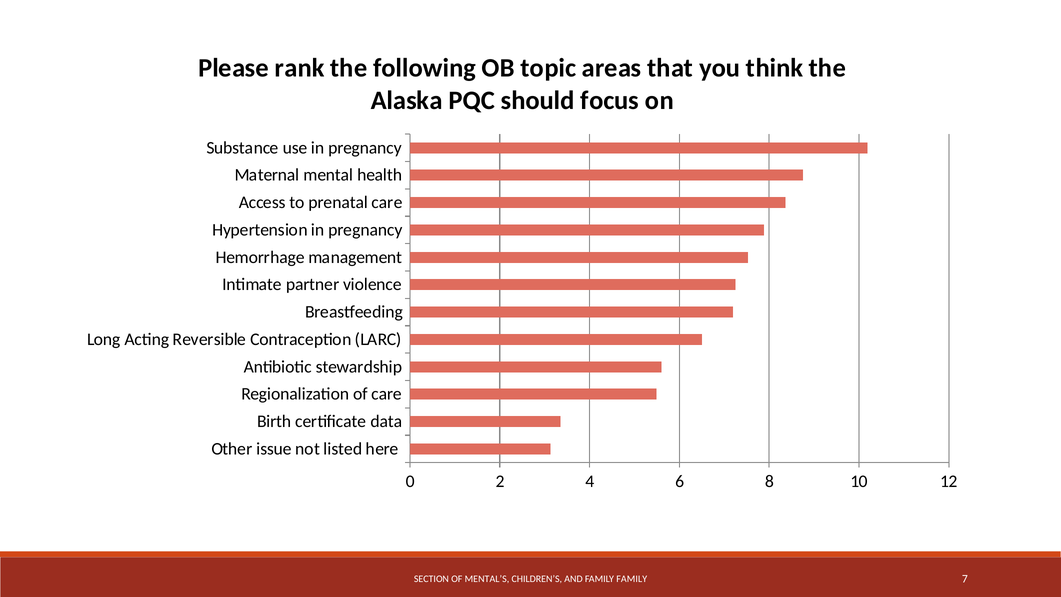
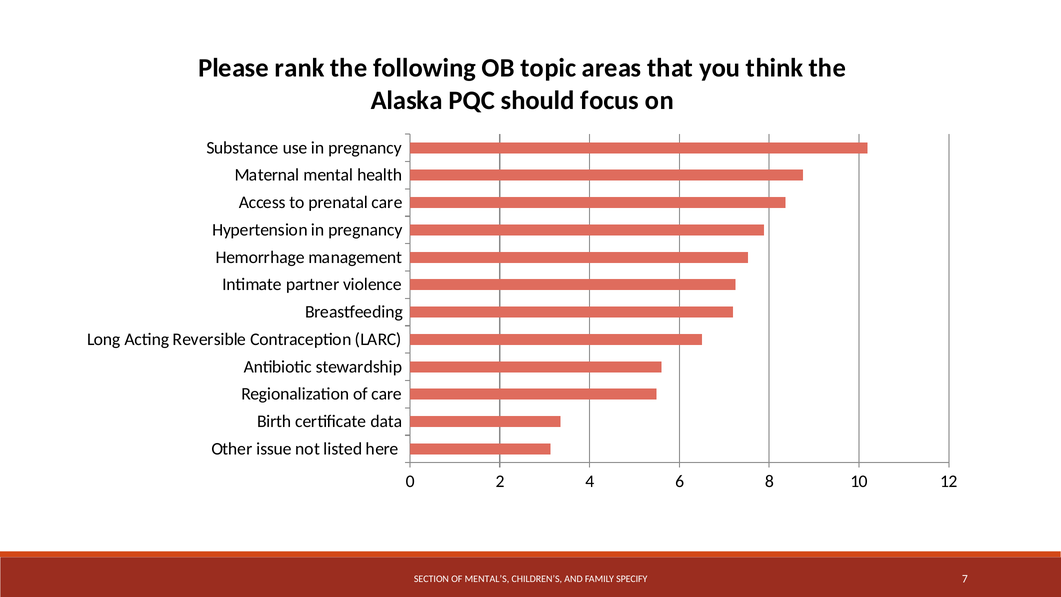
FAMILY FAMILY: FAMILY -> SPECIFY (632, 579)
